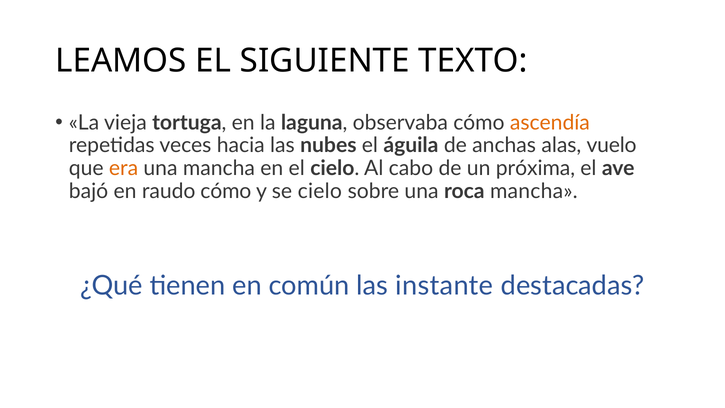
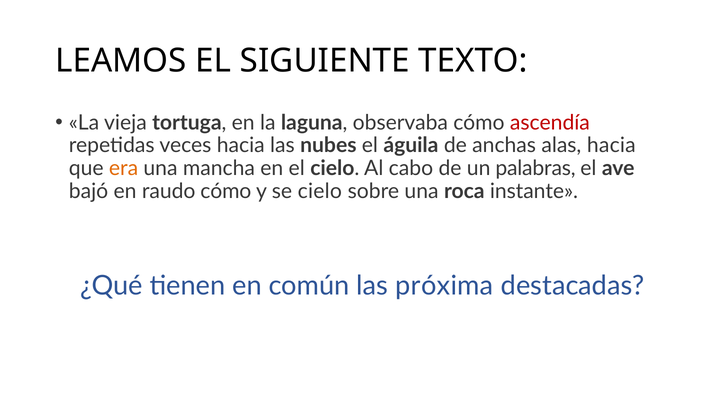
ascendía colour: orange -> red (550, 123)
alas vuelo: vuelo -> hacia (611, 145)
próxima: próxima -> palabras (535, 168)
roca mancha: mancha -> instante (534, 191)
instante: instante -> próxima (444, 286)
